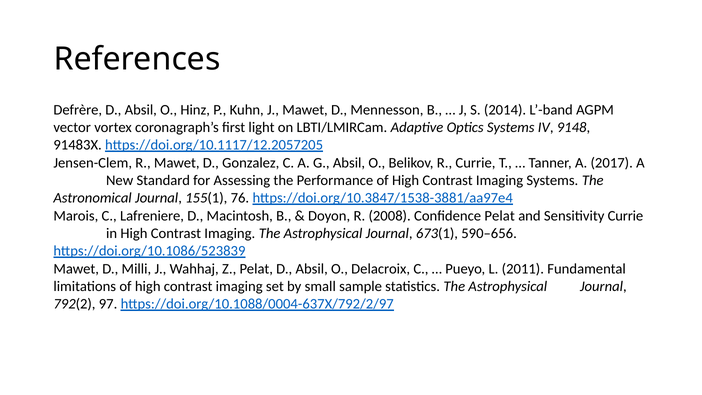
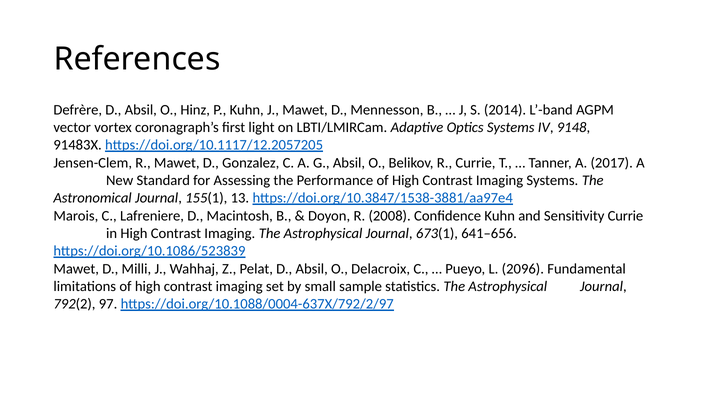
76: 76 -> 13 (240, 198)
Confidence Pelat: Pelat -> Kuhn (500, 216)
590–656: 590–656 -> 641–656 (489, 233)
2011: 2011 -> 2096 (523, 269)
